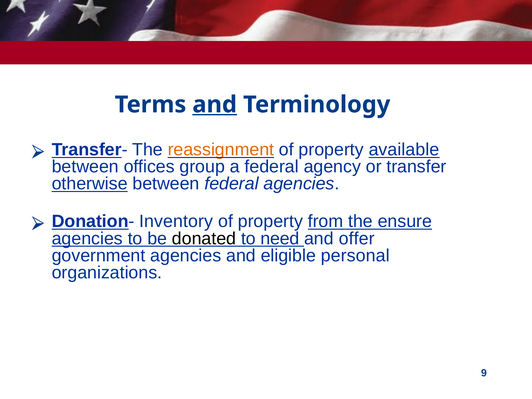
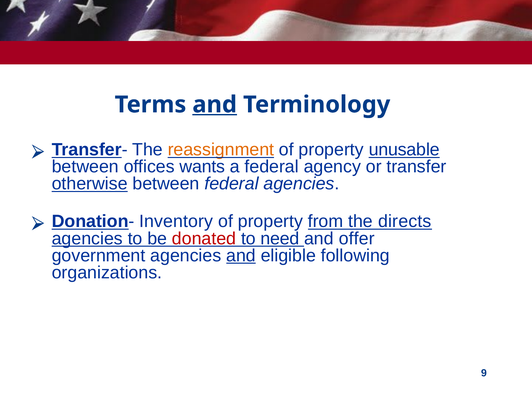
available: available -> unusable (404, 150)
group: group -> wants (202, 167)
ensure: ensure -> directs (405, 221)
donated colour: black -> red (204, 238)
and underline: none -> present (241, 256)
personal: personal -> following (355, 256)
